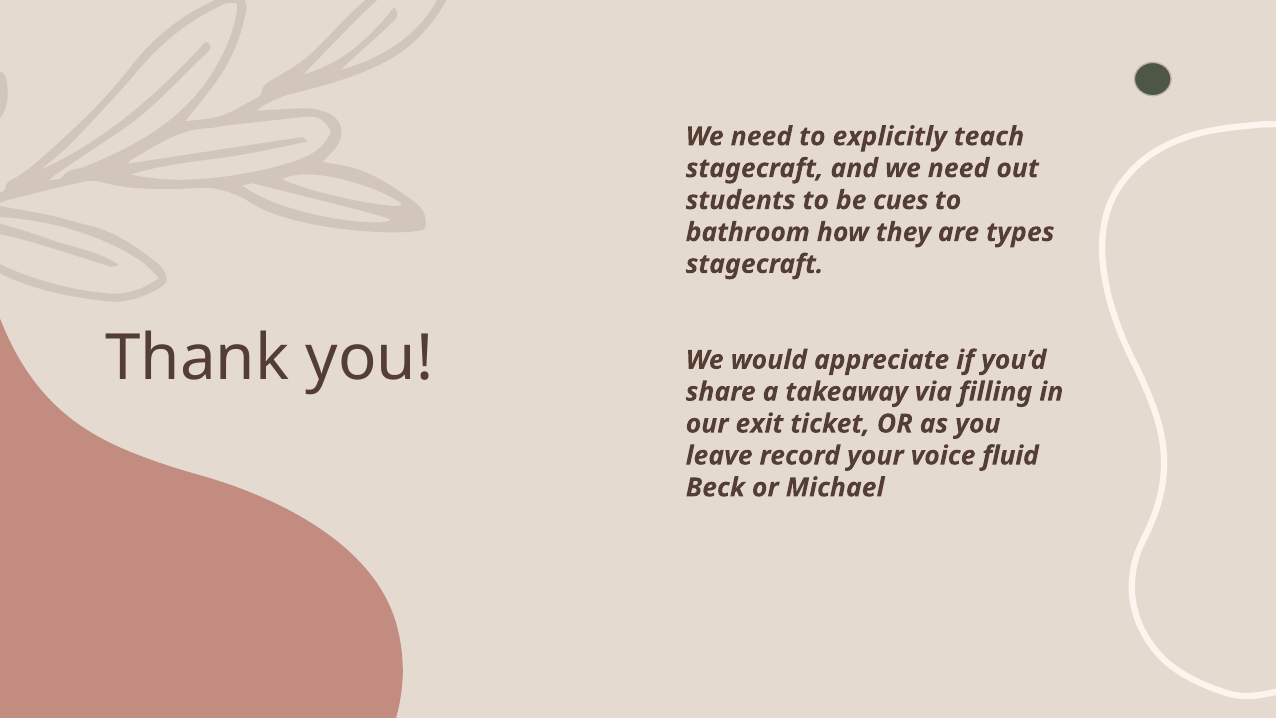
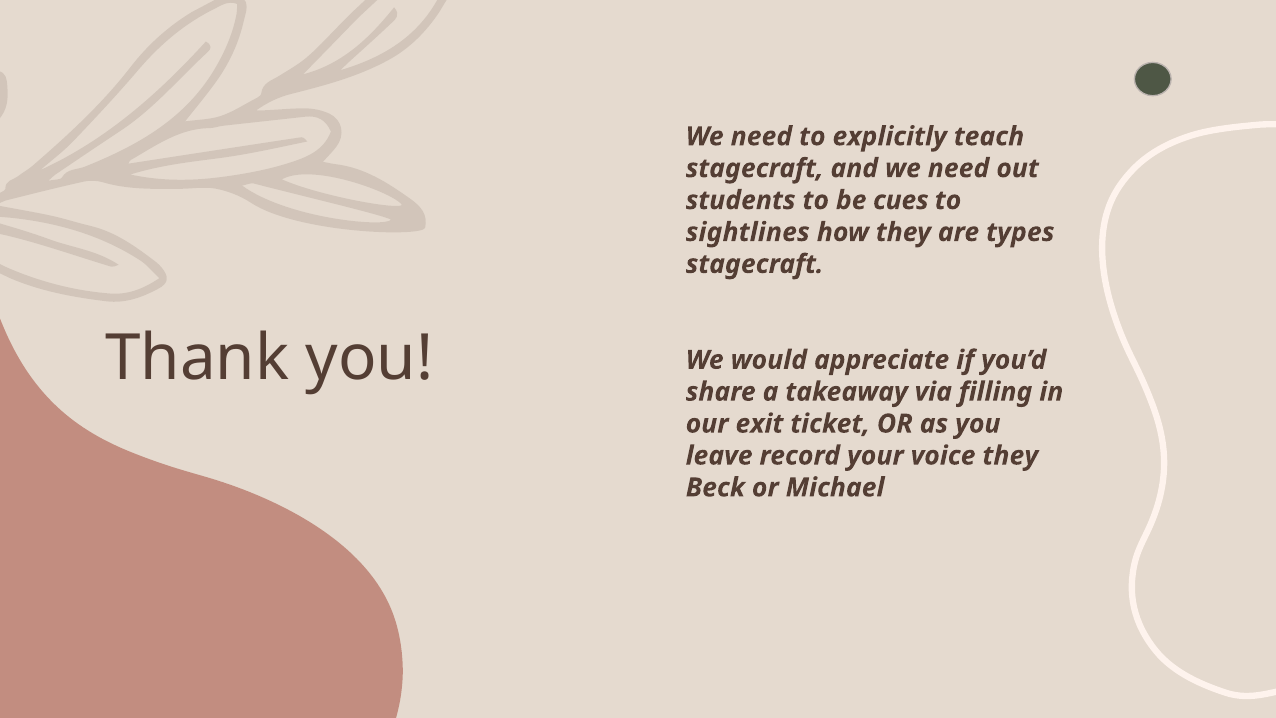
bathroom: bathroom -> sightlines (748, 232)
voice fluid: fluid -> they (1010, 456)
